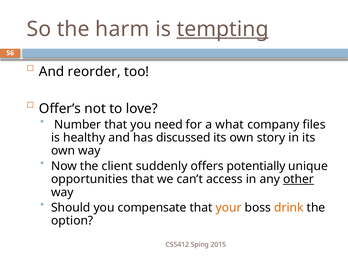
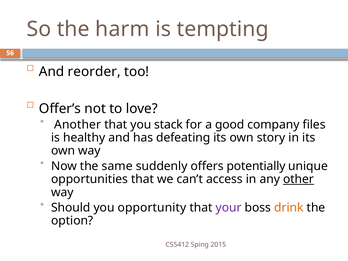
tempting underline: present -> none (223, 29)
Number: Number -> Another (78, 125)
need: need -> stack (169, 125)
what: what -> good (230, 125)
discussed: discussed -> defeating (183, 138)
client: client -> same (117, 166)
compensate: compensate -> opportunity (152, 208)
your colour: orange -> purple (229, 208)
